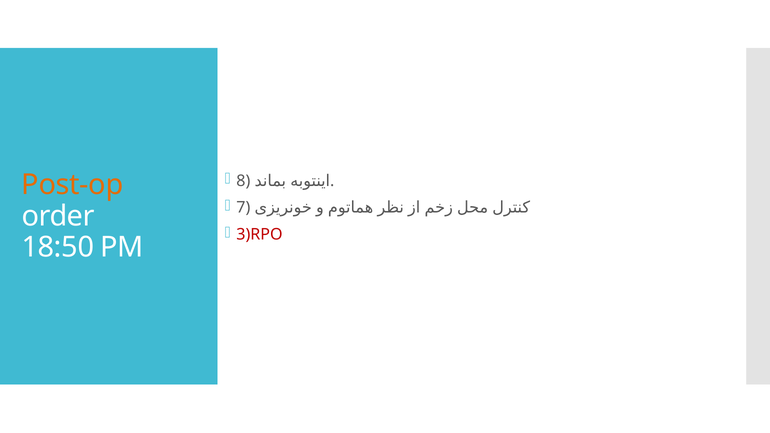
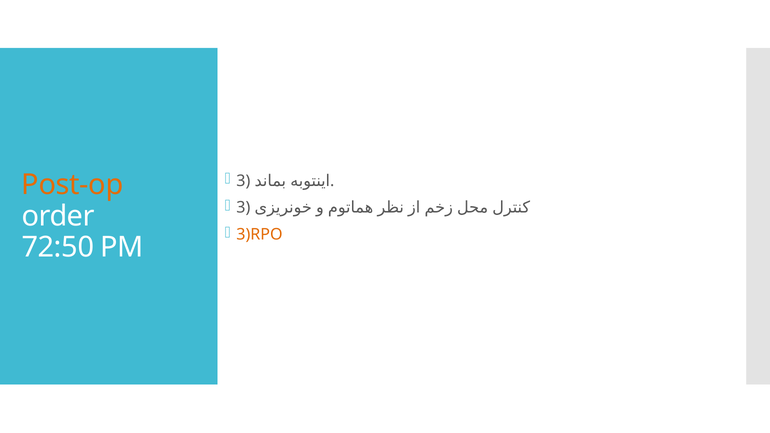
8: 8 -> 3 (243, 181)
7: 7 -> 3 (243, 208)
3)RPO colour: red -> orange (259, 235)
18:50: 18:50 -> 72:50 (58, 247)
